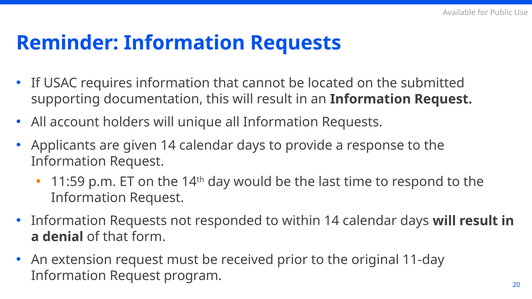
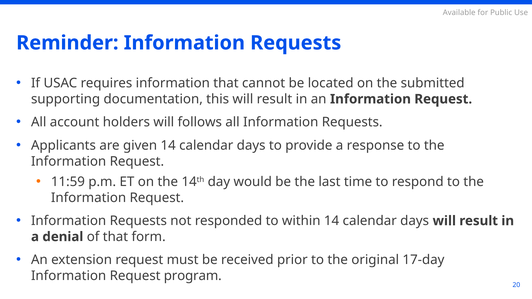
unique: unique -> follows (200, 122)
11-day: 11-day -> 17-day (423, 260)
